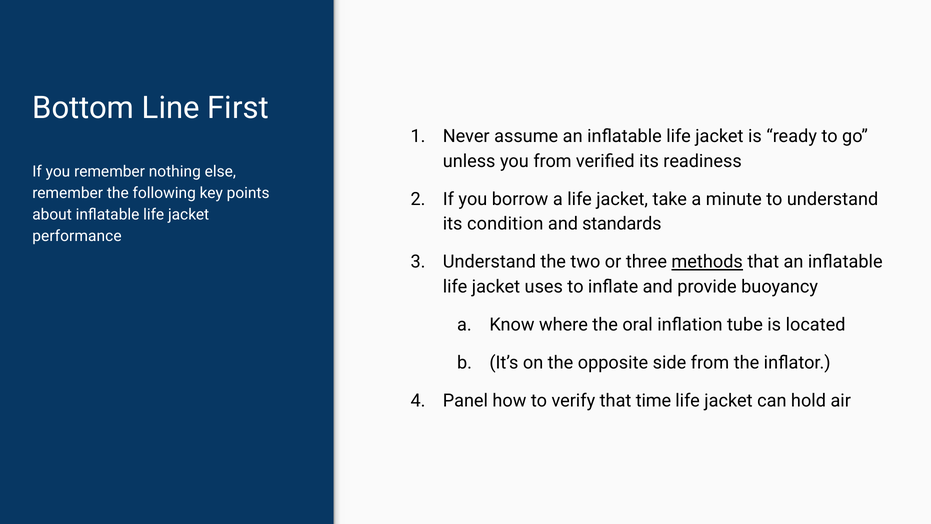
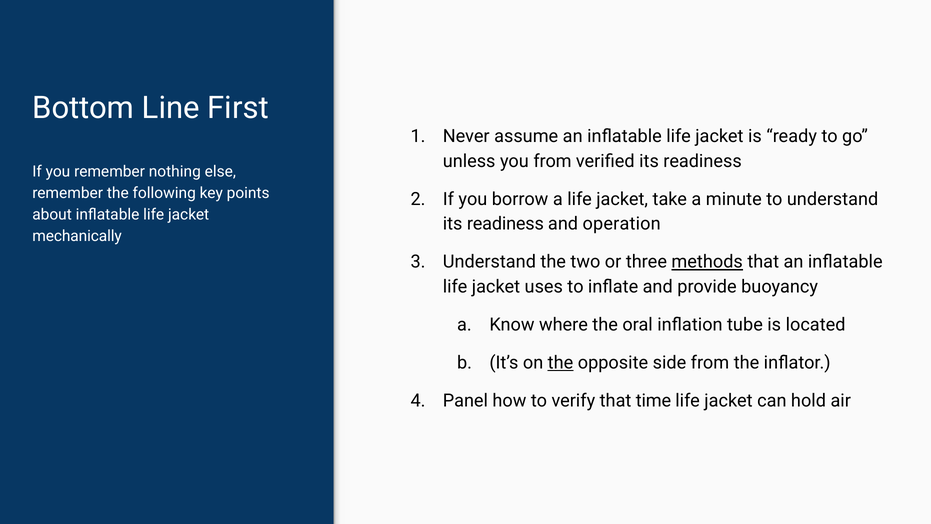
condition: condition -> readiness (505, 224)
standards: standards -> operation (622, 224)
performance: performance -> mechanically (77, 236)
the underline: none -> present (560, 363)
